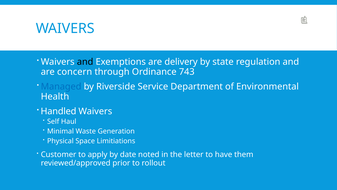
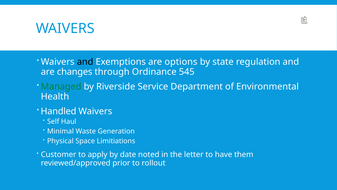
delivery: delivery -> options (181, 62)
concern: concern -> changes (75, 72)
743: 743 -> 545 (187, 72)
Managed colour: blue -> green (61, 86)
